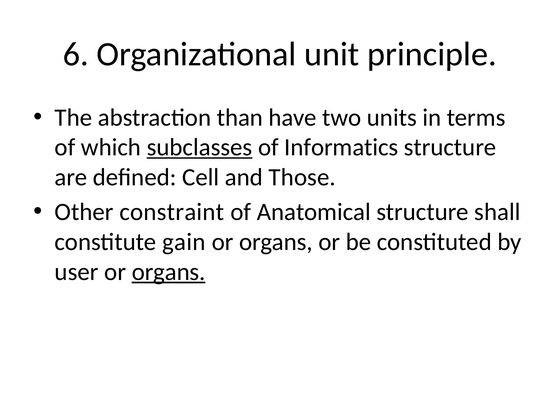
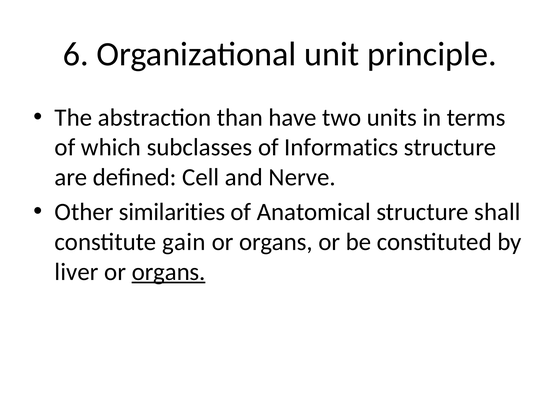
subclasses underline: present -> none (200, 147)
Those: Those -> Nerve (302, 177)
constraint: constraint -> similarities (172, 212)
user: user -> liver (77, 272)
